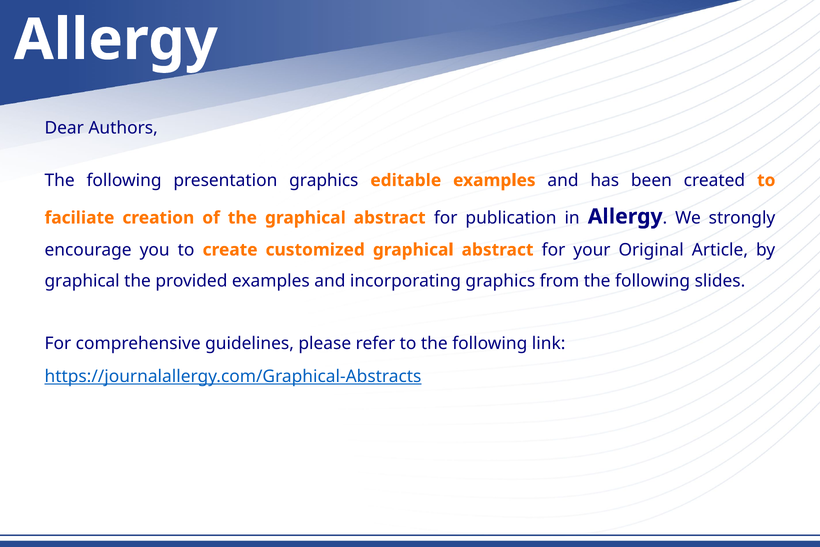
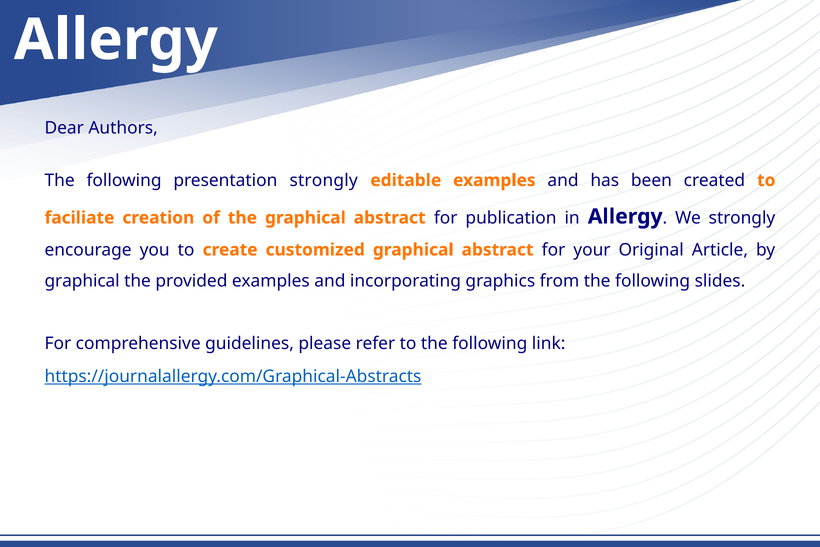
presentation graphics: graphics -> strongly (324, 180)
